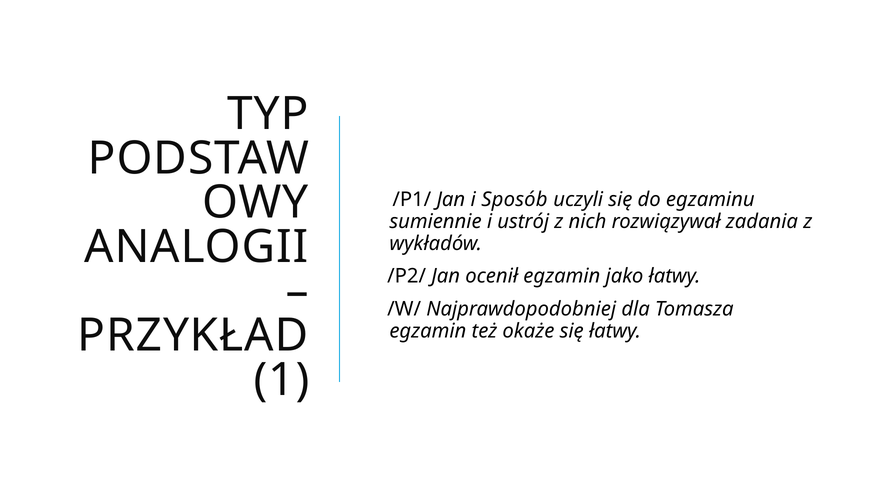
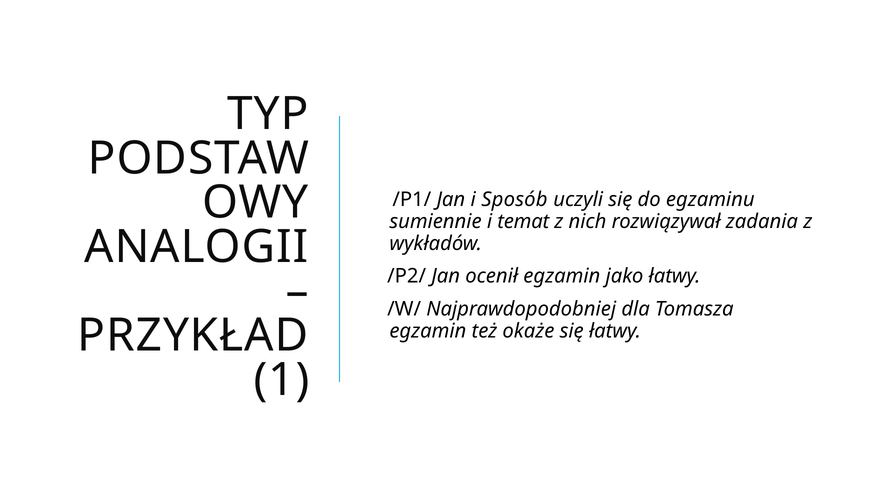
ustrój: ustrój -> temat (523, 221)
